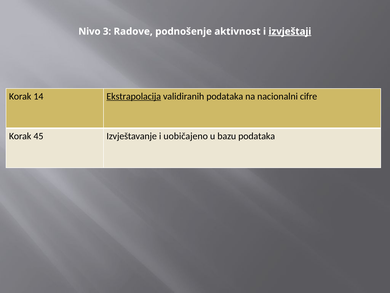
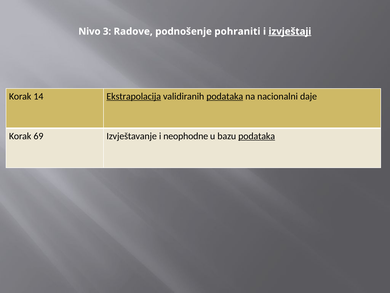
aktivnost: aktivnost -> pohraniti (237, 31)
podataka underline: none -> present (225, 96)
cifre: cifre -> daje (308, 96)
45: 45 -> 69 (38, 136)
uobičajeno: uobičajeno -> neophodne (186, 136)
podataka underline: none -> present (257, 136)
